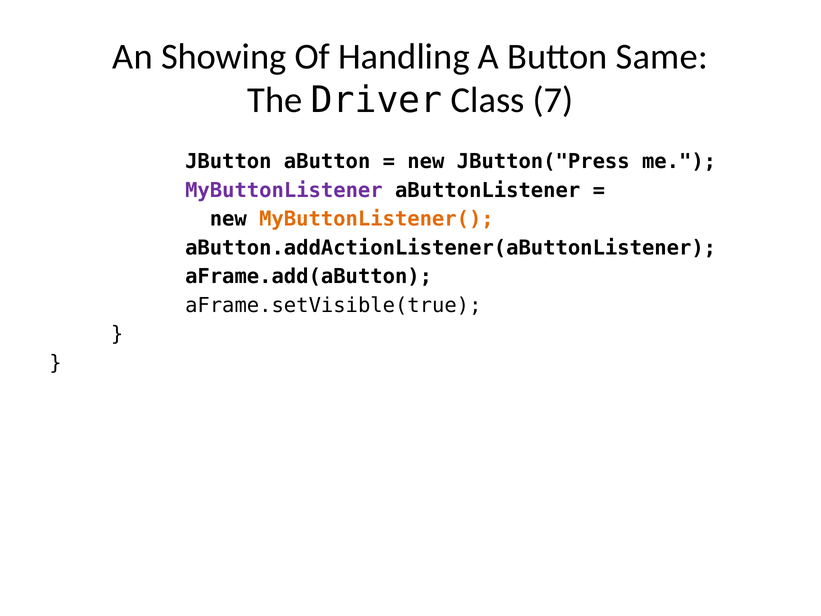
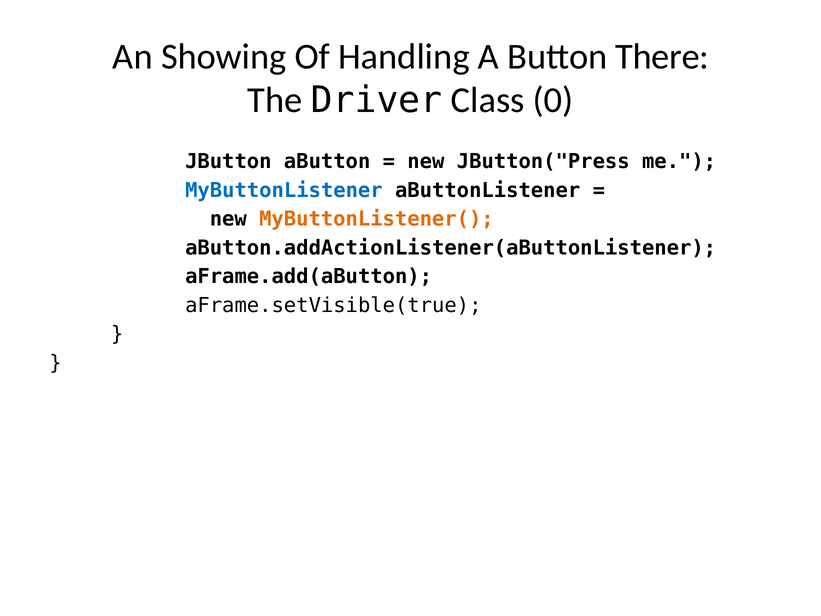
Same: Same -> There (662, 57)
7: 7 -> 0 (553, 100)
MyButtonListener colour: purple -> blue (284, 190)
